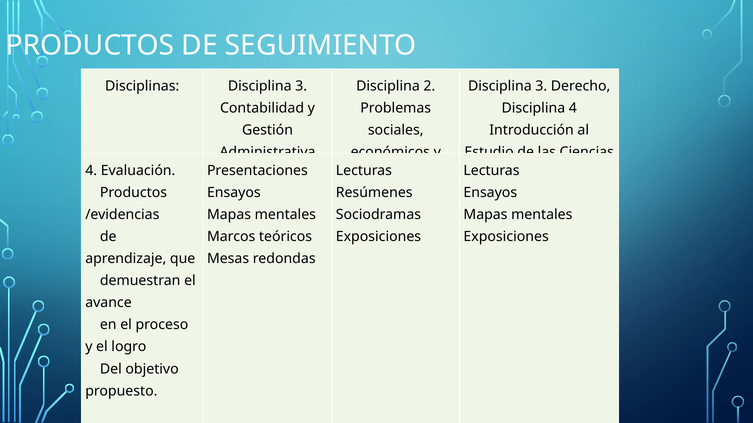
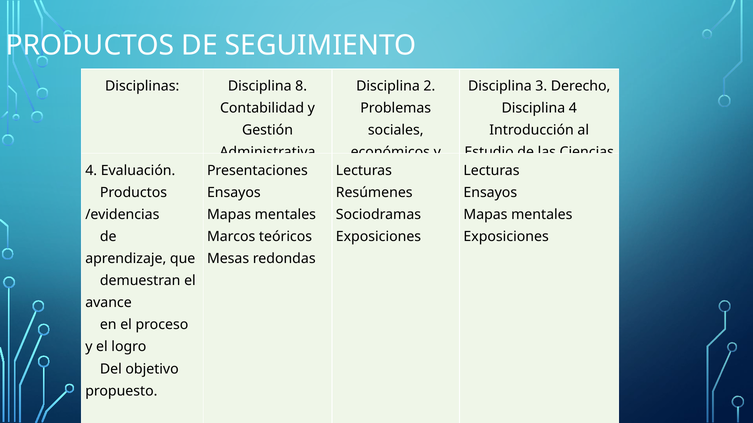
Disciplinas Disciplina 3: 3 -> 8 (301, 86)
